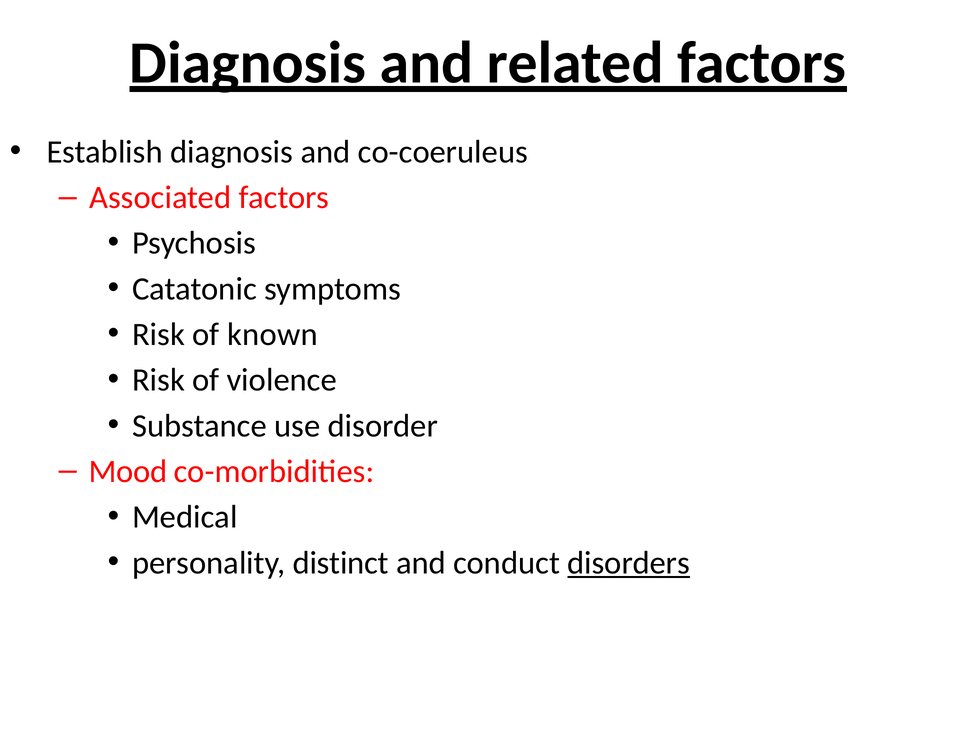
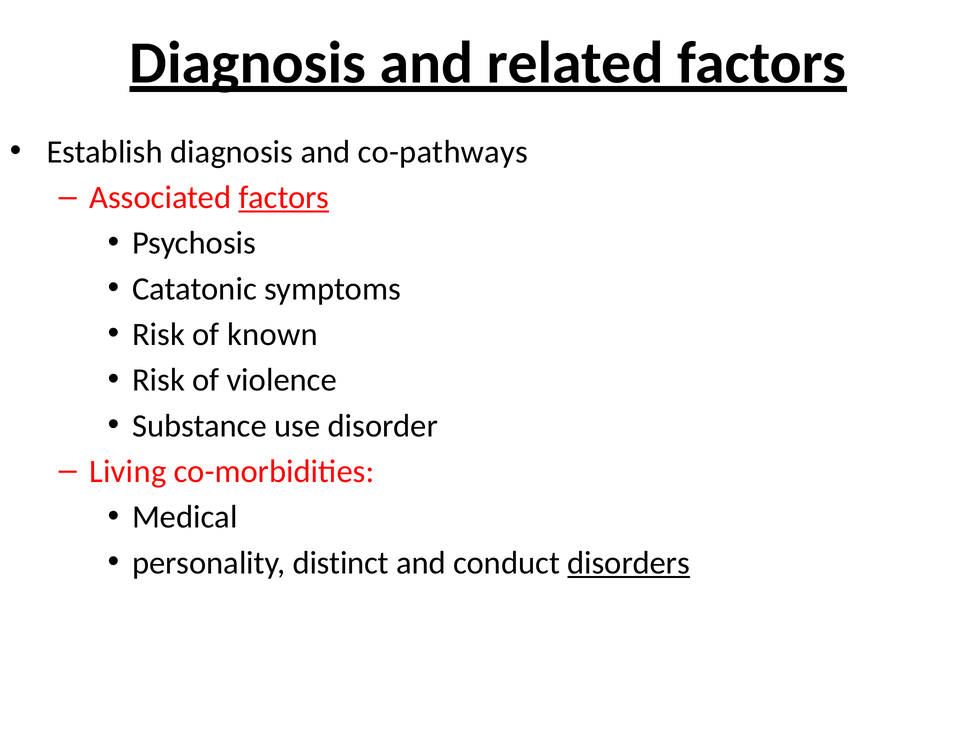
co-coeruleus: co-coeruleus -> co-pathways (443, 152)
factors underline: none -> present (284, 198)
Mood: Mood -> Living (128, 472)
